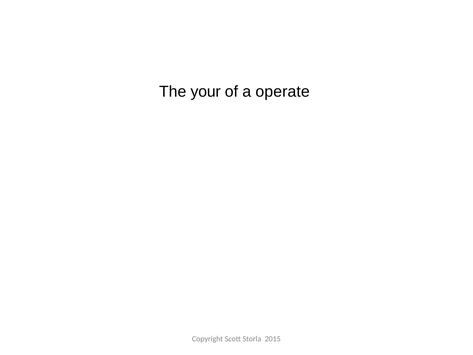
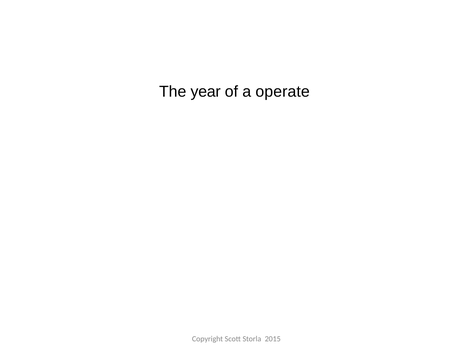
your: your -> year (206, 92)
